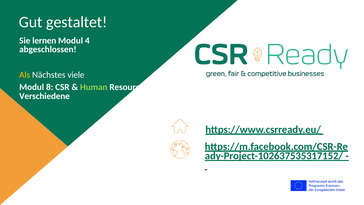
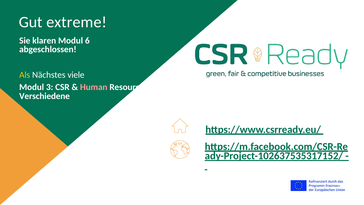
gestaltet: gestaltet -> extreme (77, 22)
lernen: lernen -> klaren (44, 41)
4: 4 -> 6 (87, 41)
8: 8 -> 3 (50, 87)
Human colour: light green -> pink (94, 87)
